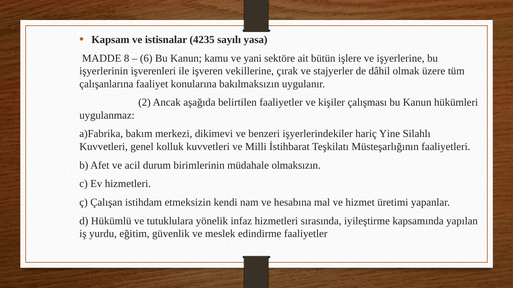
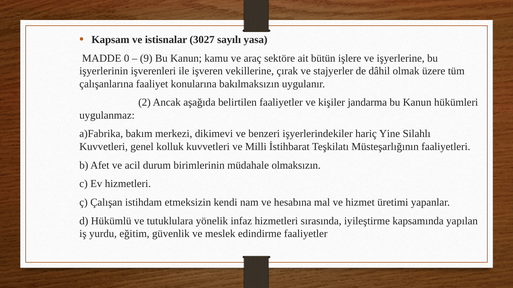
4235: 4235 -> 3027 (202, 40)
8: 8 -> 0 (127, 58)
6: 6 -> 9 (146, 58)
yani: yani -> araç (253, 58)
çalışması: çalışması -> jandarma (367, 103)
